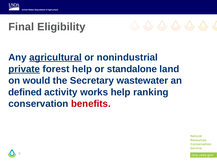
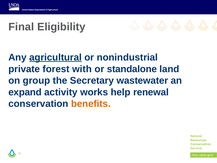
private underline: present -> none (24, 69)
forest help: help -> with (82, 69)
would: would -> group (36, 80)
defined: defined -> expand (25, 92)
ranking: ranking -> renewal (151, 92)
benefits colour: red -> orange (91, 104)
